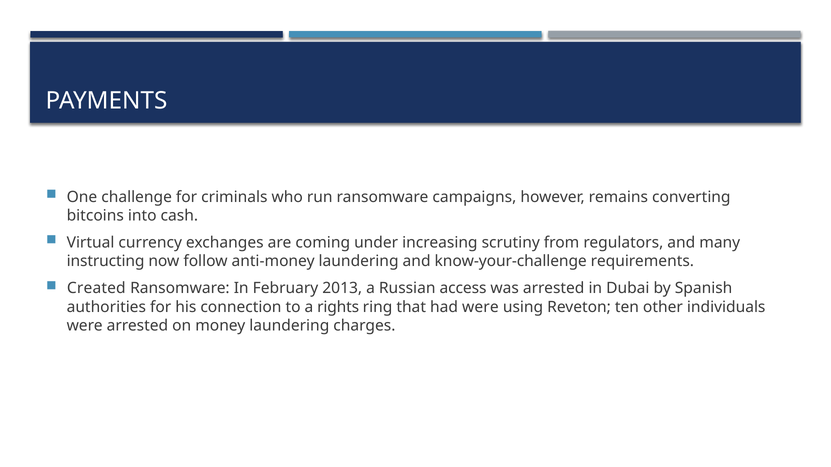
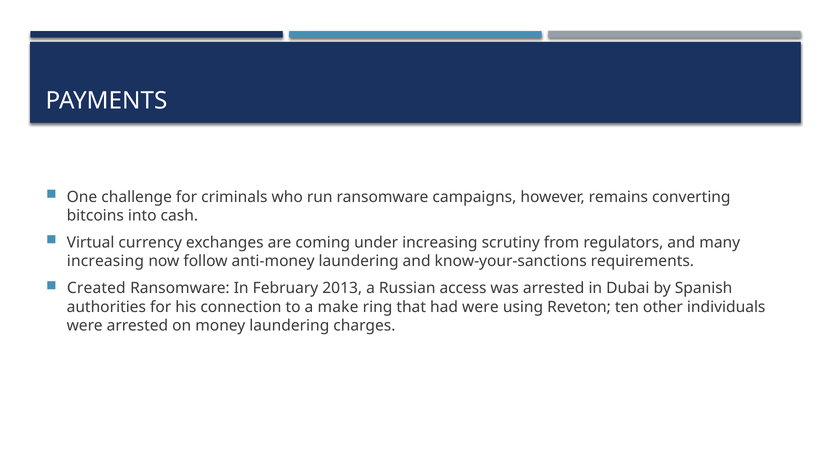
instructing: instructing -> increasing (105, 262)
know-your-challenge: know-your-challenge -> know-your-sanctions (511, 262)
rights: rights -> make (338, 307)
